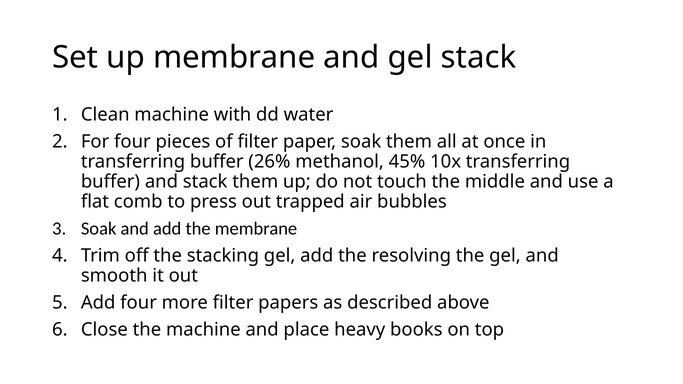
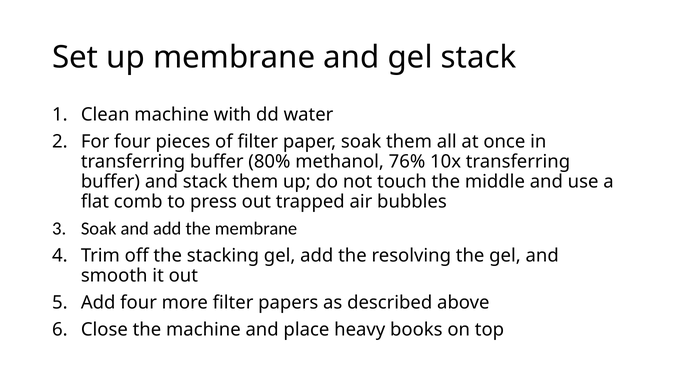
26%: 26% -> 80% (269, 162)
45%: 45% -> 76% (407, 162)
